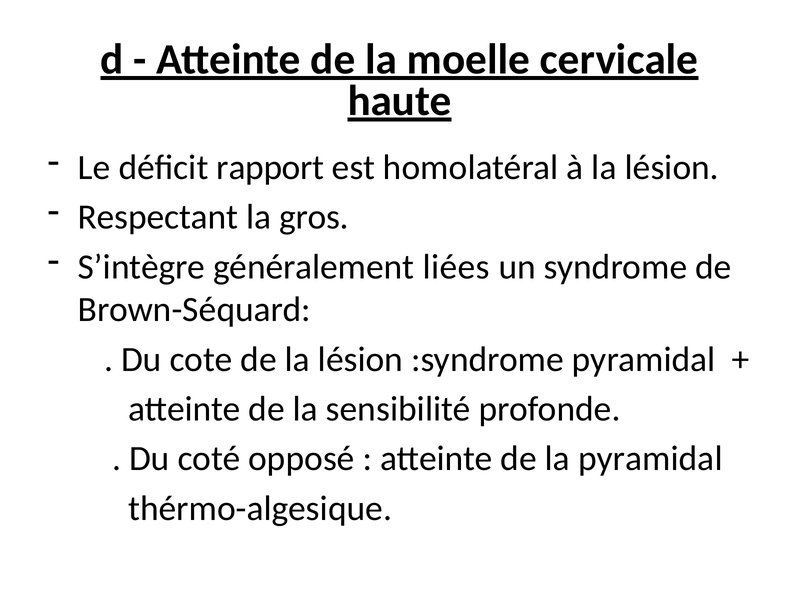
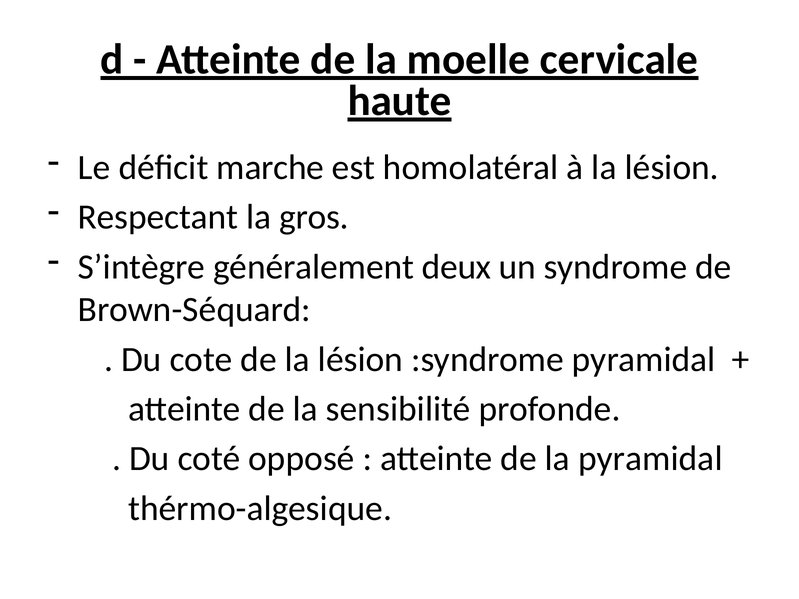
rapport: rapport -> marche (270, 168)
liées: liées -> deux (457, 267)
